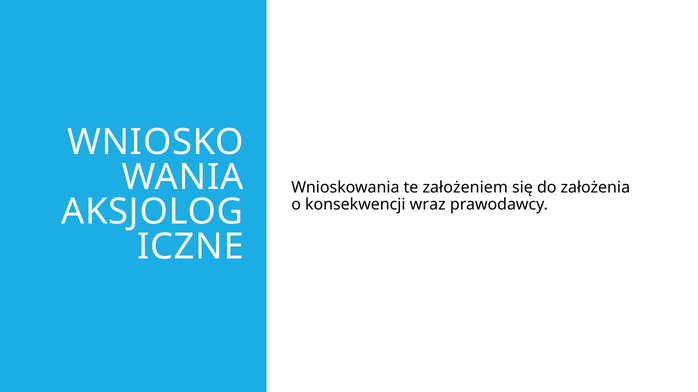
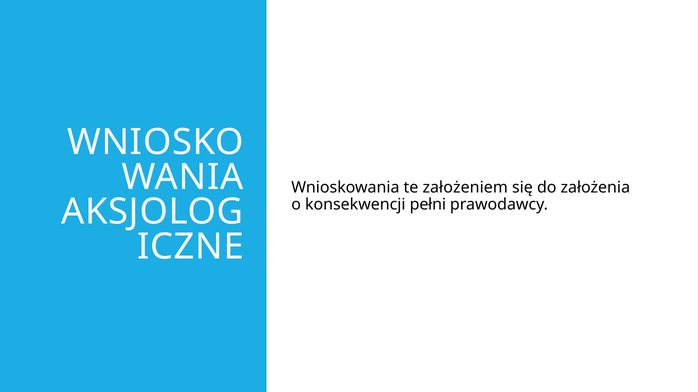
wraz: wraz -> pełni (428, 205)
